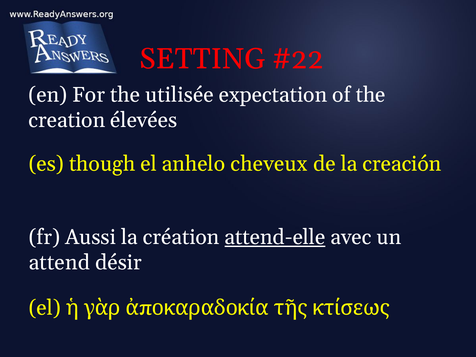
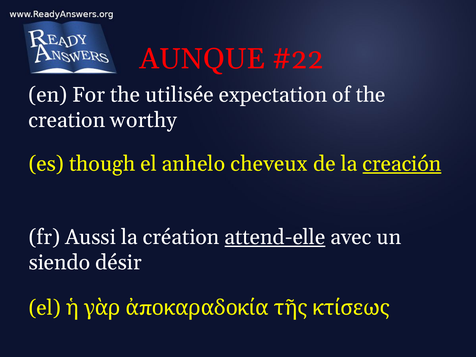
SETTING: SETTING -> AUNQUE (203, 59)
élevées: élevées -> worthy (144, 120)
creación underline: none -> present (402, 164)
attend: attend -> siendo (59, 263)
